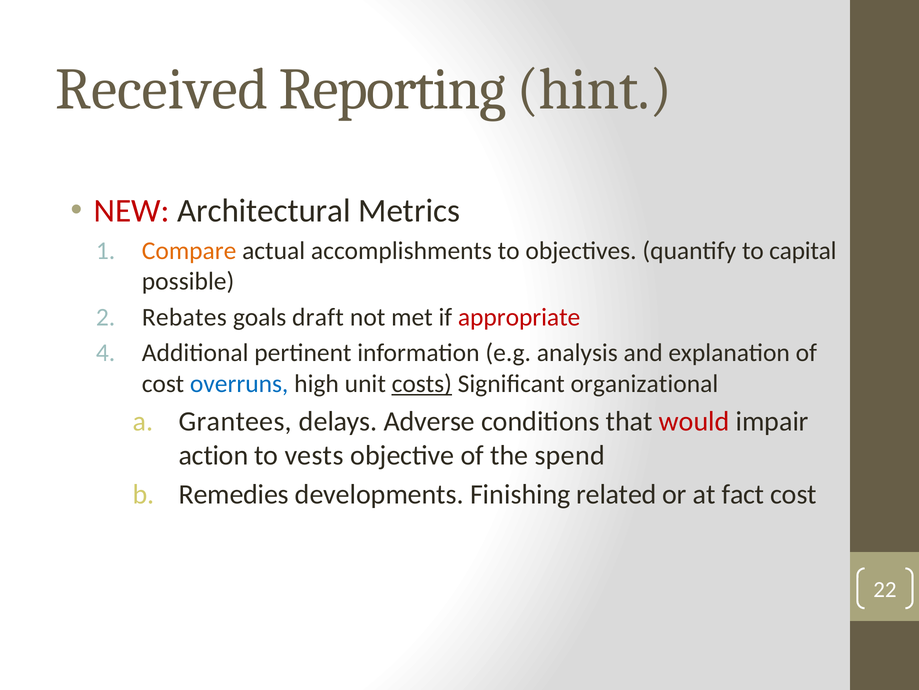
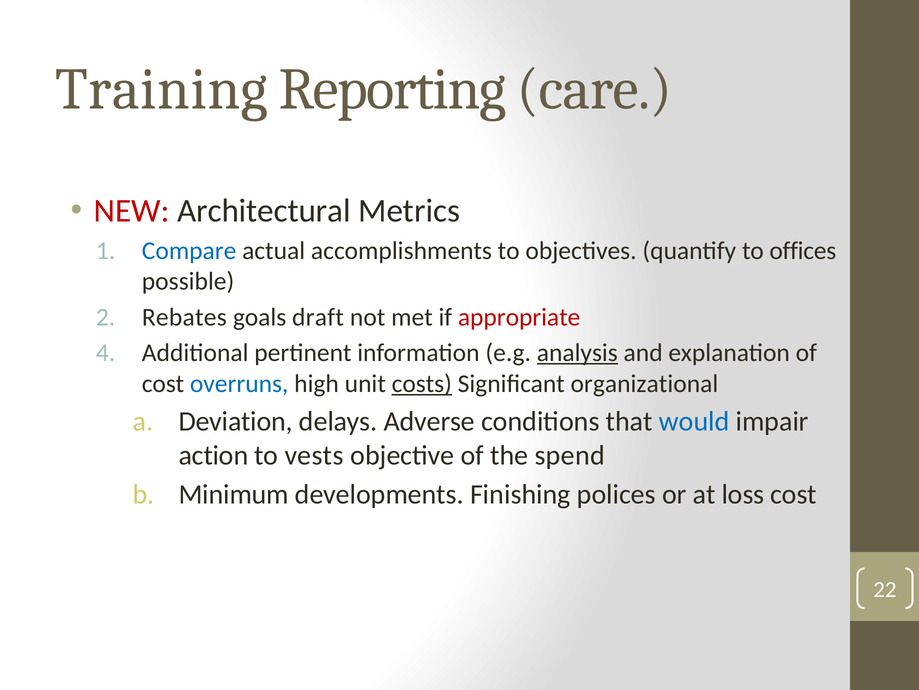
Received: Received -> Training (162, 89)
hint: hint -> care (594, 89)
Compare colour: orange -> blue (189, 250)
capital: capital -> offices (803, 250)
analysis underline: none -> present (577, 353)
Grantees: Grantees -> Deviation (236, 421)
would colour: red -> blue (694, 421)
Remedies: Remedies -> Minimum (234, 494)
related: related -> polices (616, 494)
fact: fact -> loss (743, 494)
